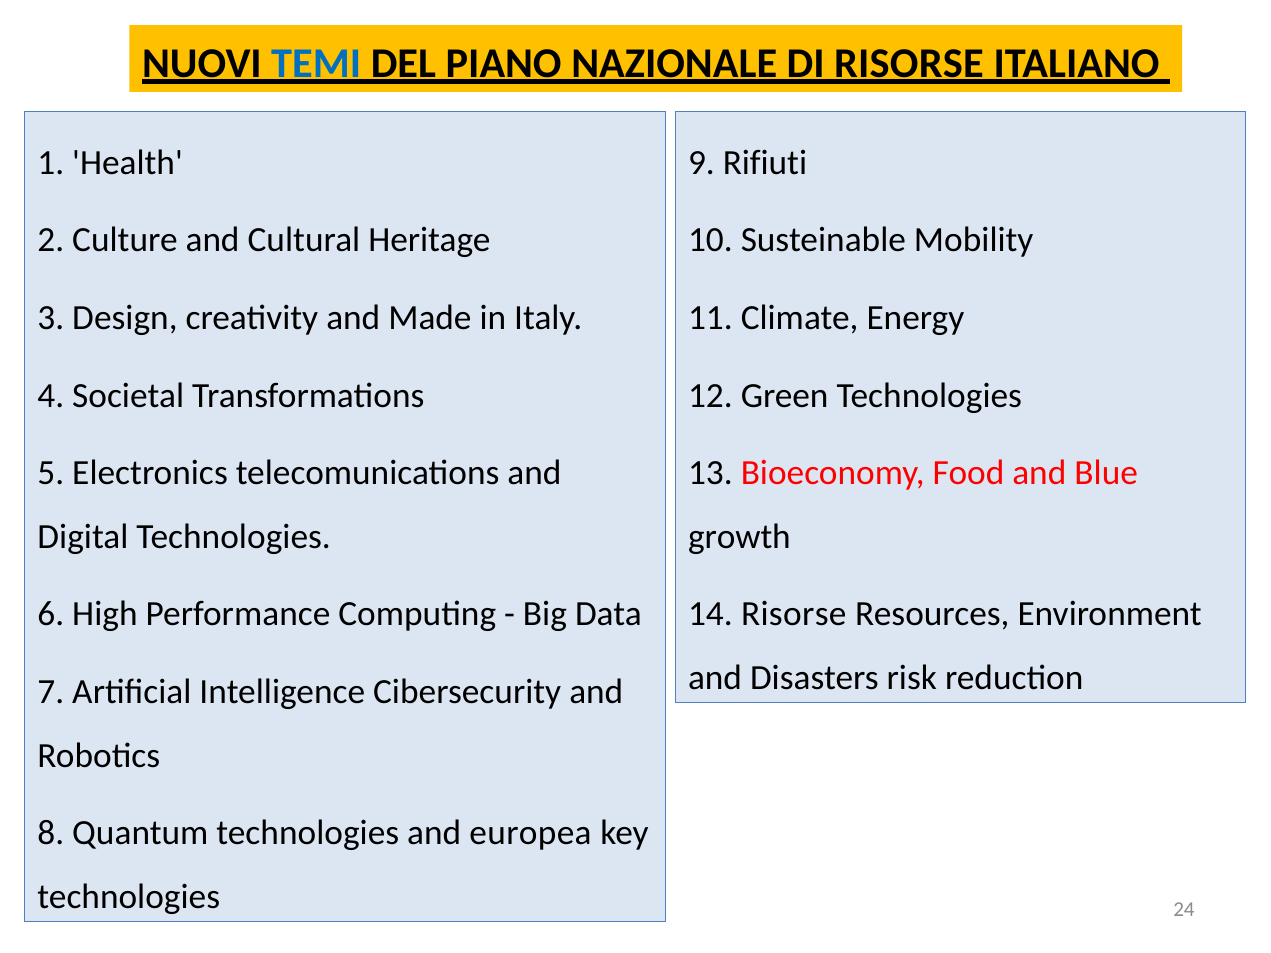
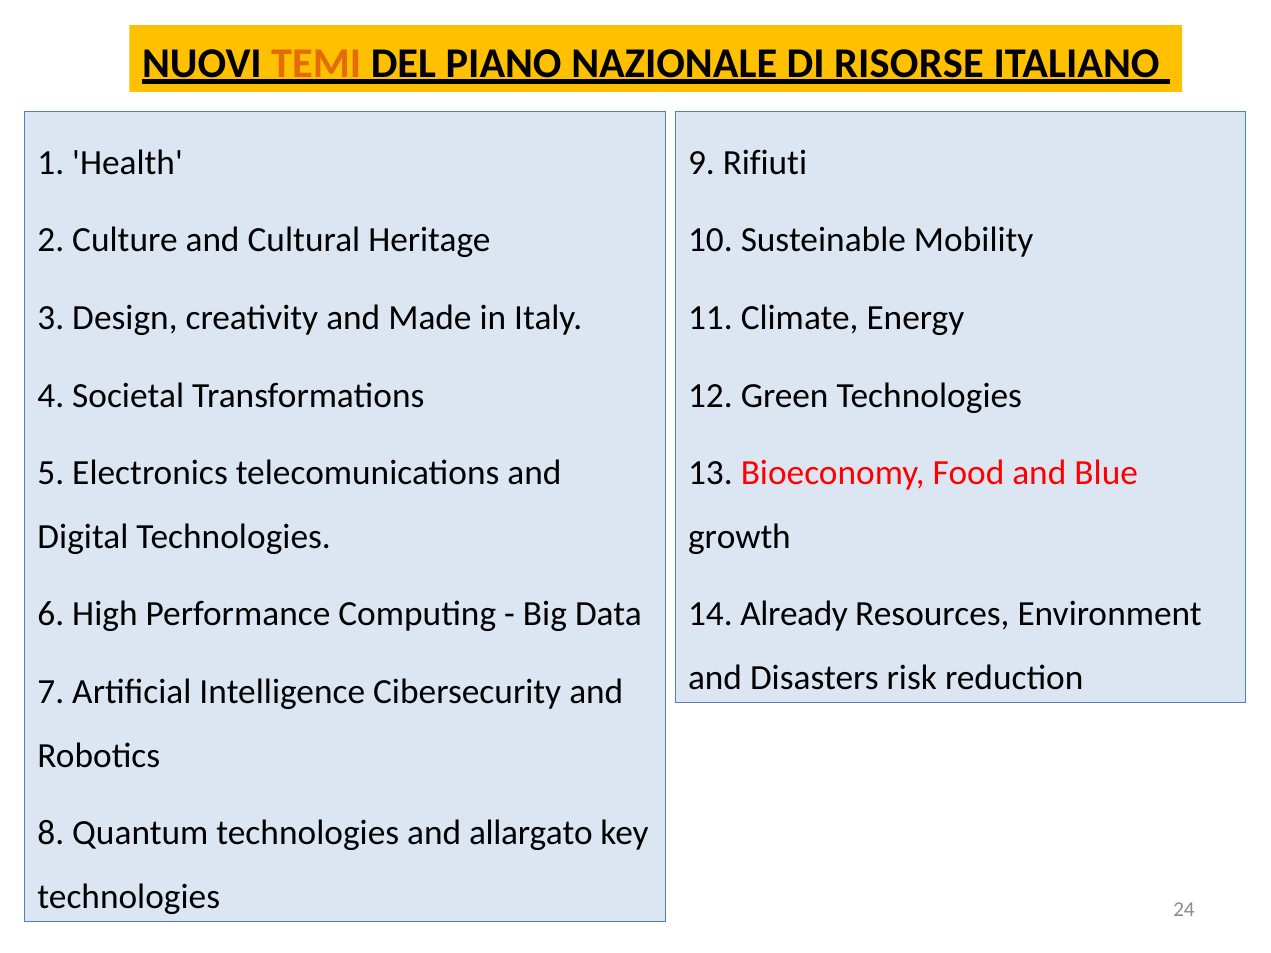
TEMI colour: blue -> orange (316, 63)
14 Risorse: Risorse -> Already (794, 614)
europea: europea -> allargato (531, 833)
